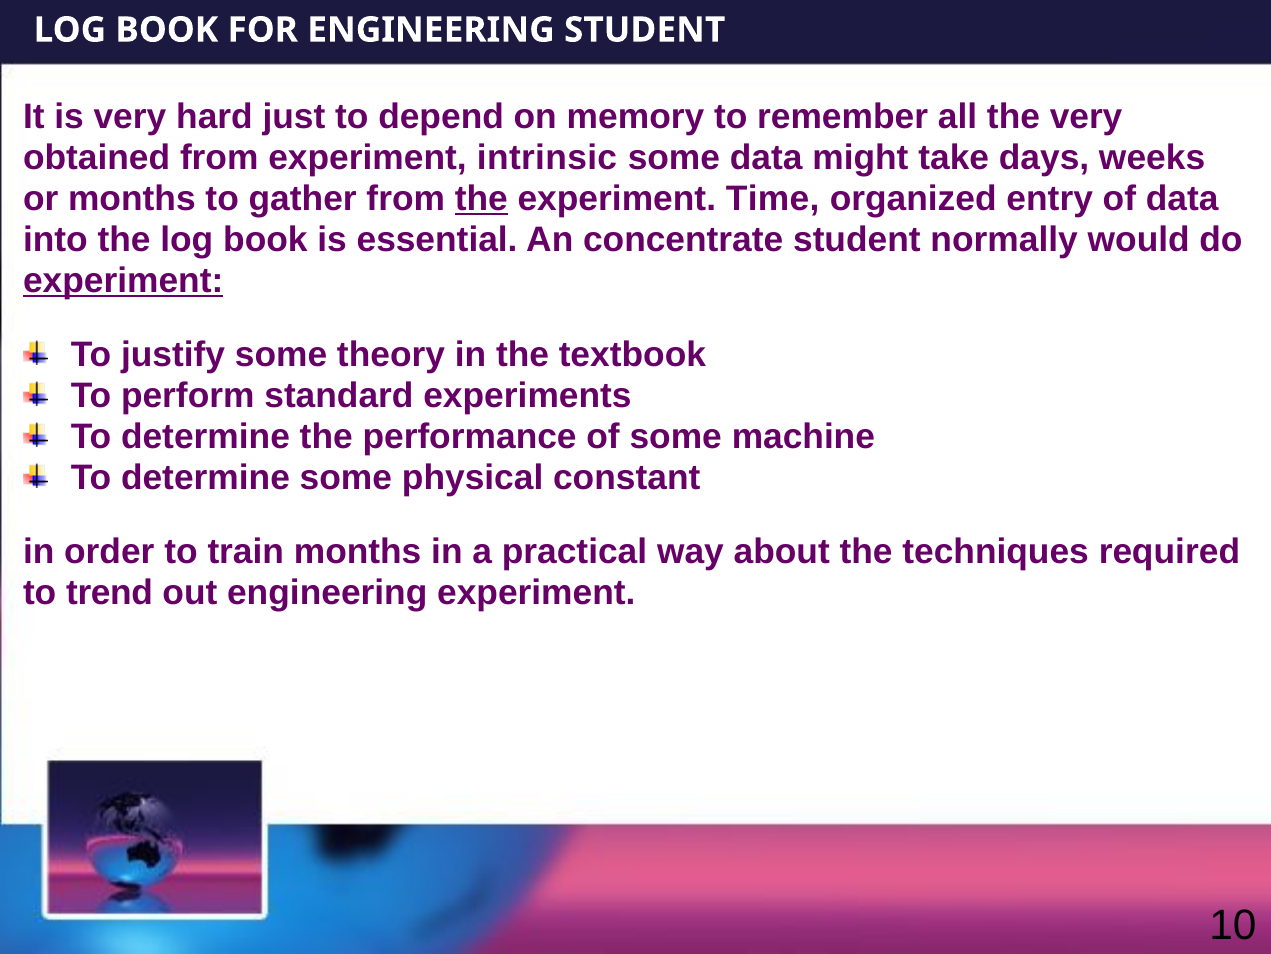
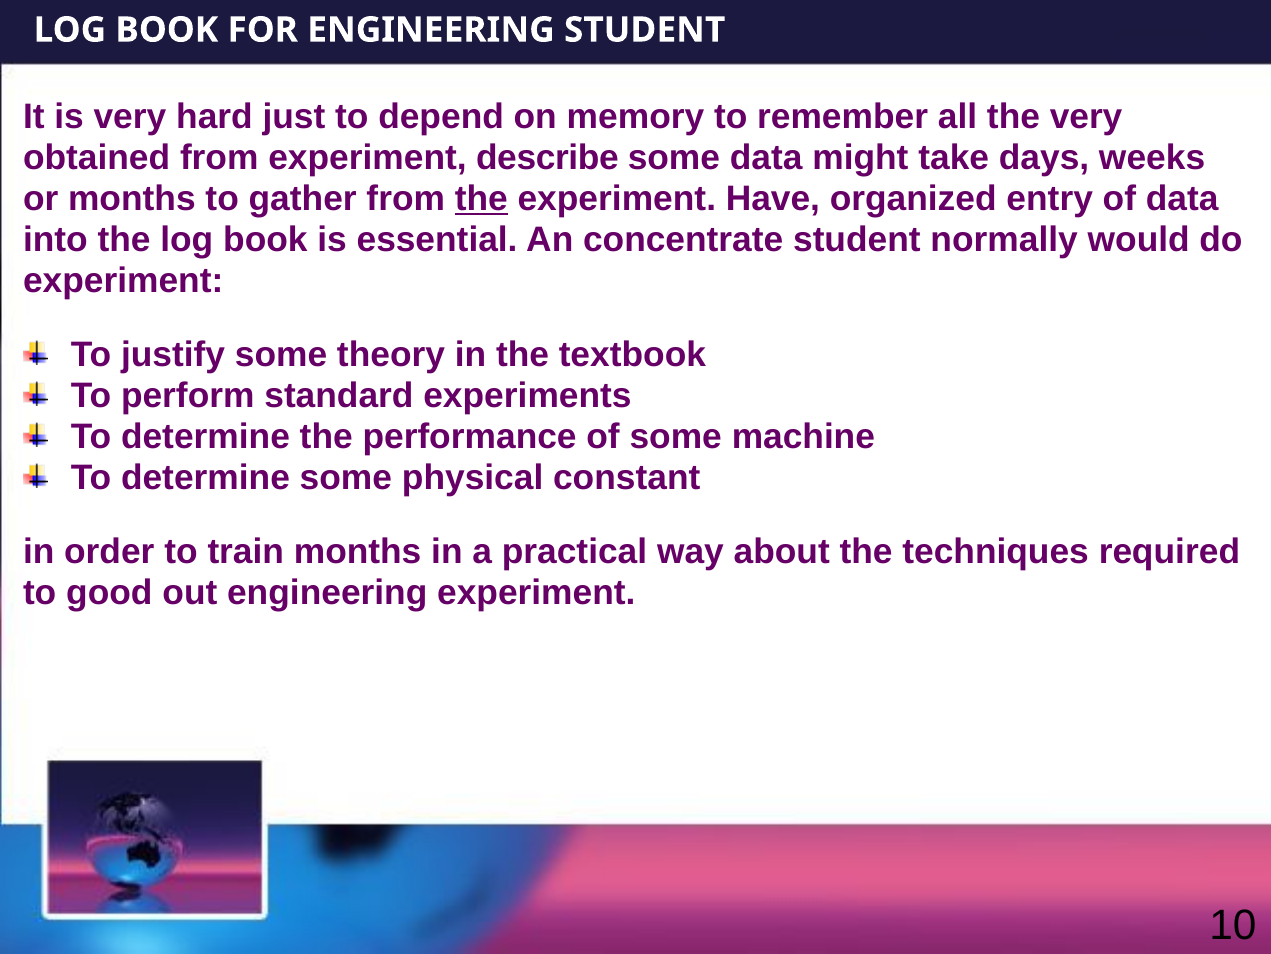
intrinsic: intrinsic -> describe (547, 158)
Time: Time -> Have (773, 199)
experiment underline: present -> none (123, 281)
trend: trend -> good (109, 592)
